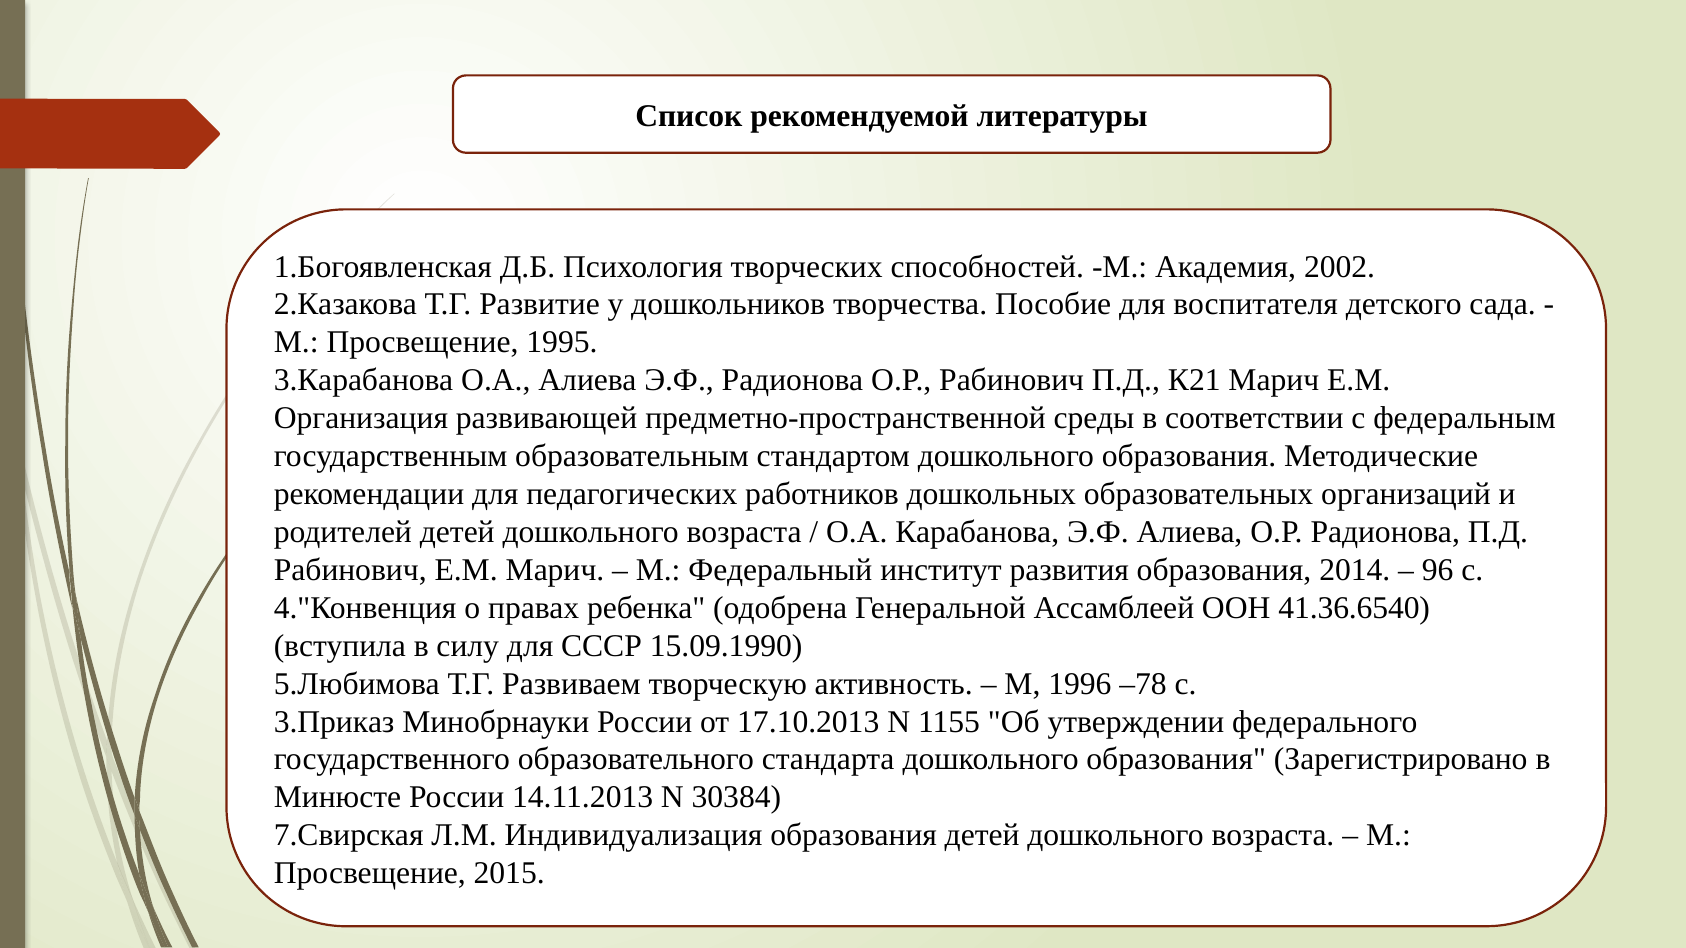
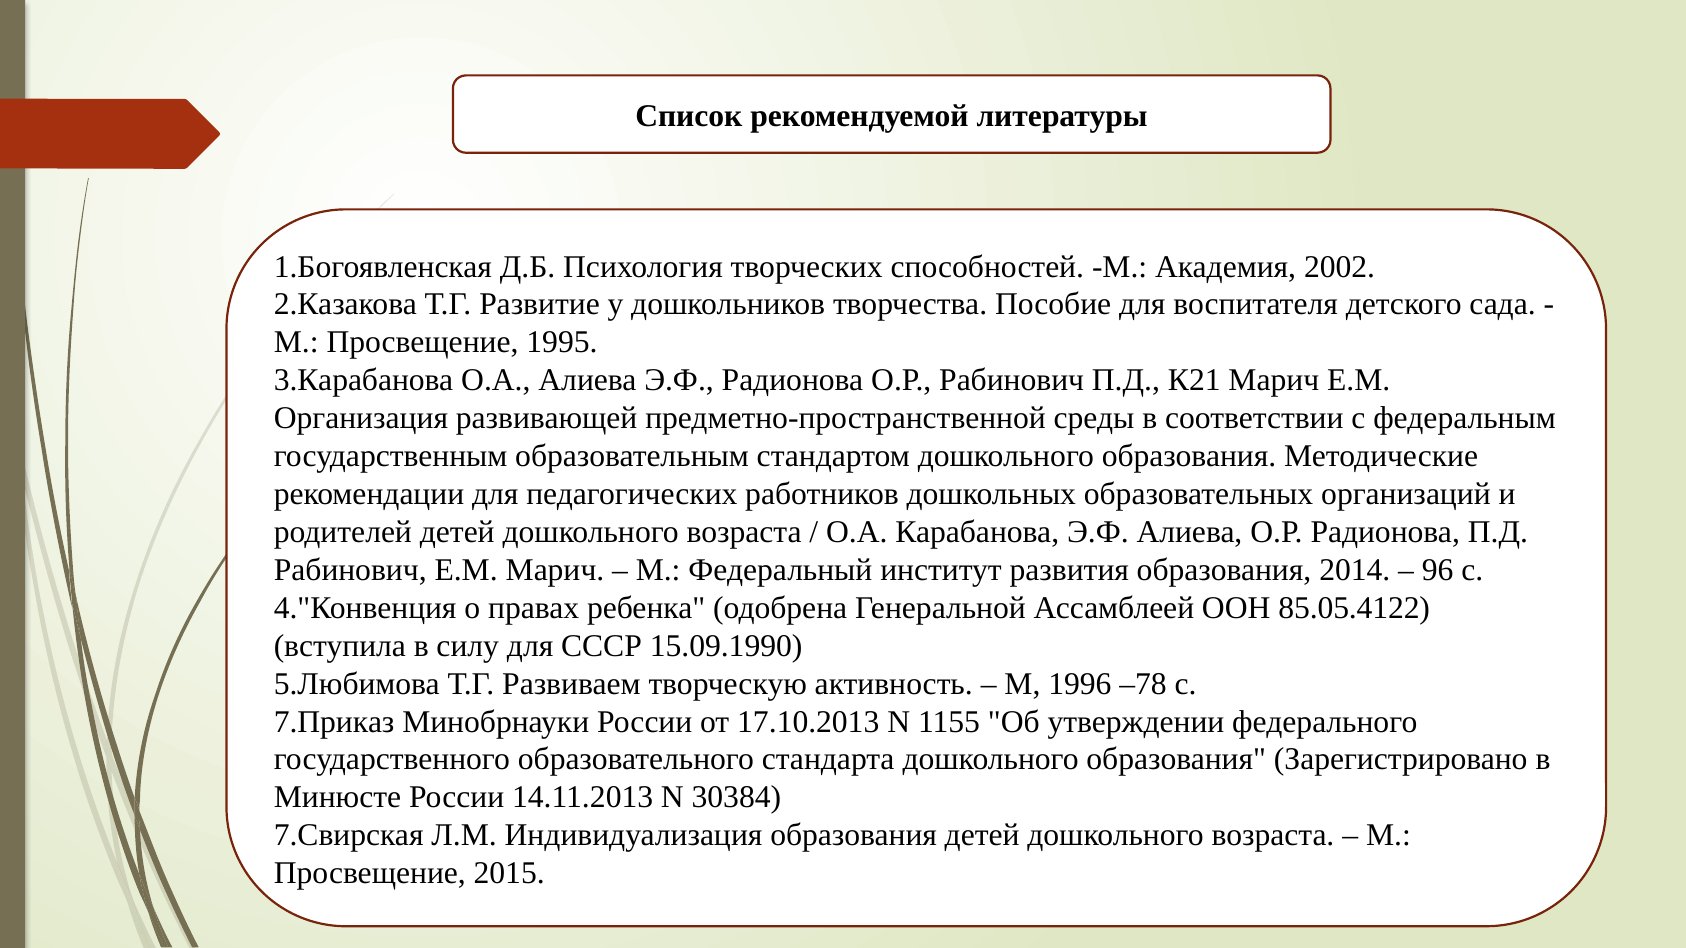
41.36.6540: 41.36.6540 -> 85.05.4122 (1354, 608)
3.Приказ: 3.Приказ -> 7.Приказ (334, 722)
